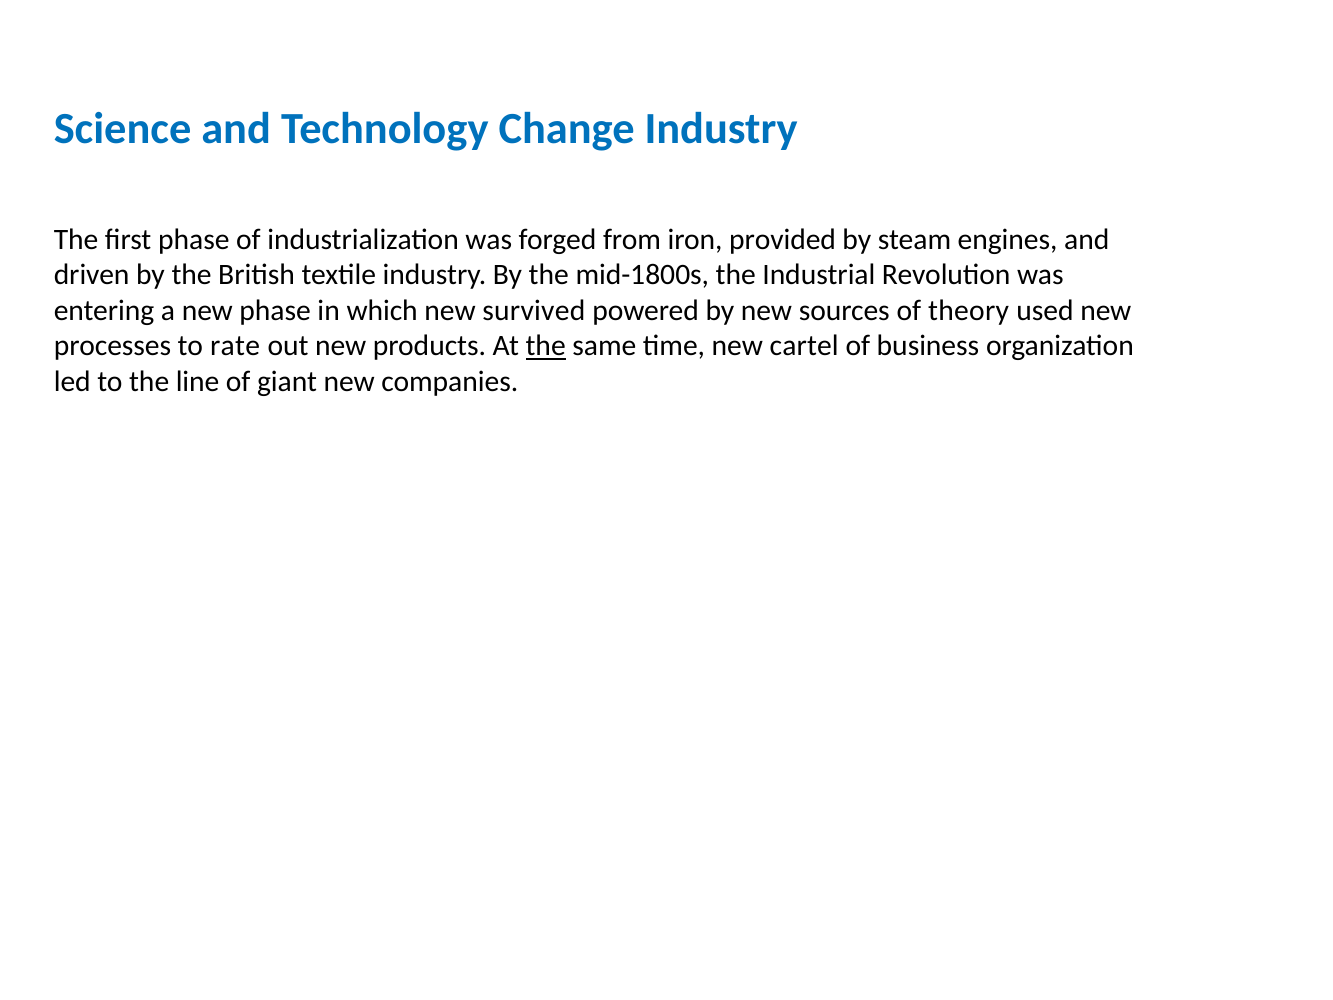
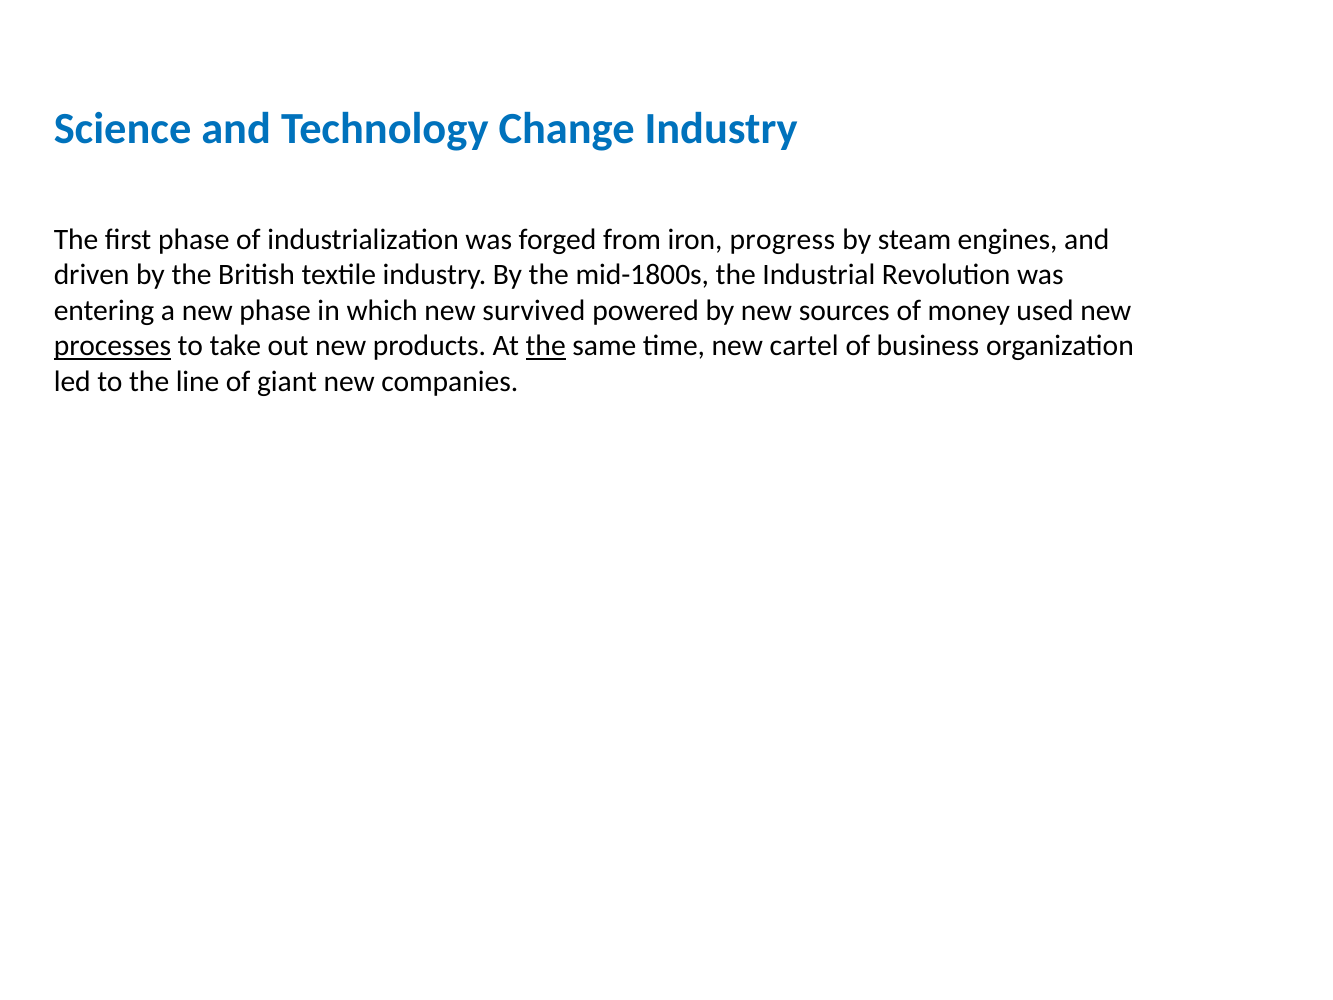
provided: provided -> progress (782, 239)
theory: theory -> money (969, 310)
processes underline: none -> present (112, 346)
rate: rate -> take (235, 346)
